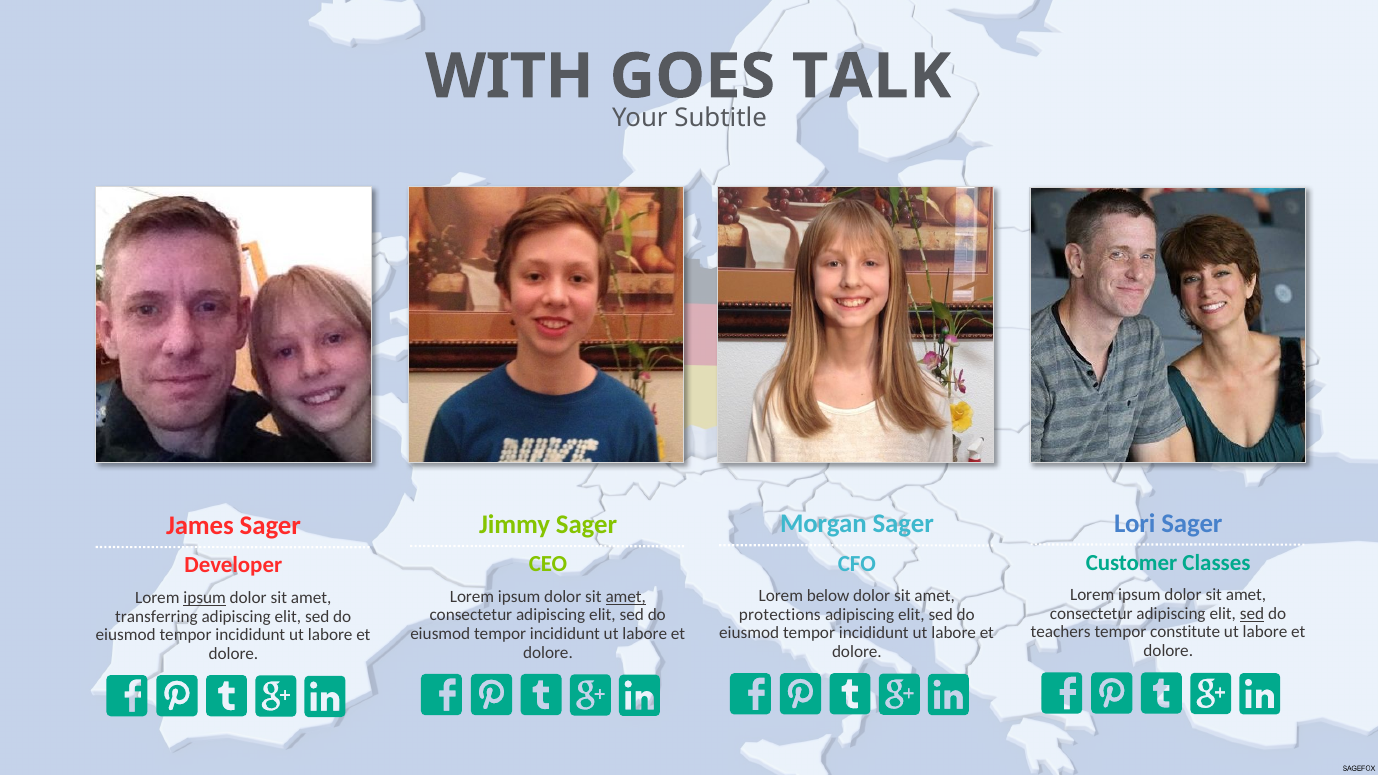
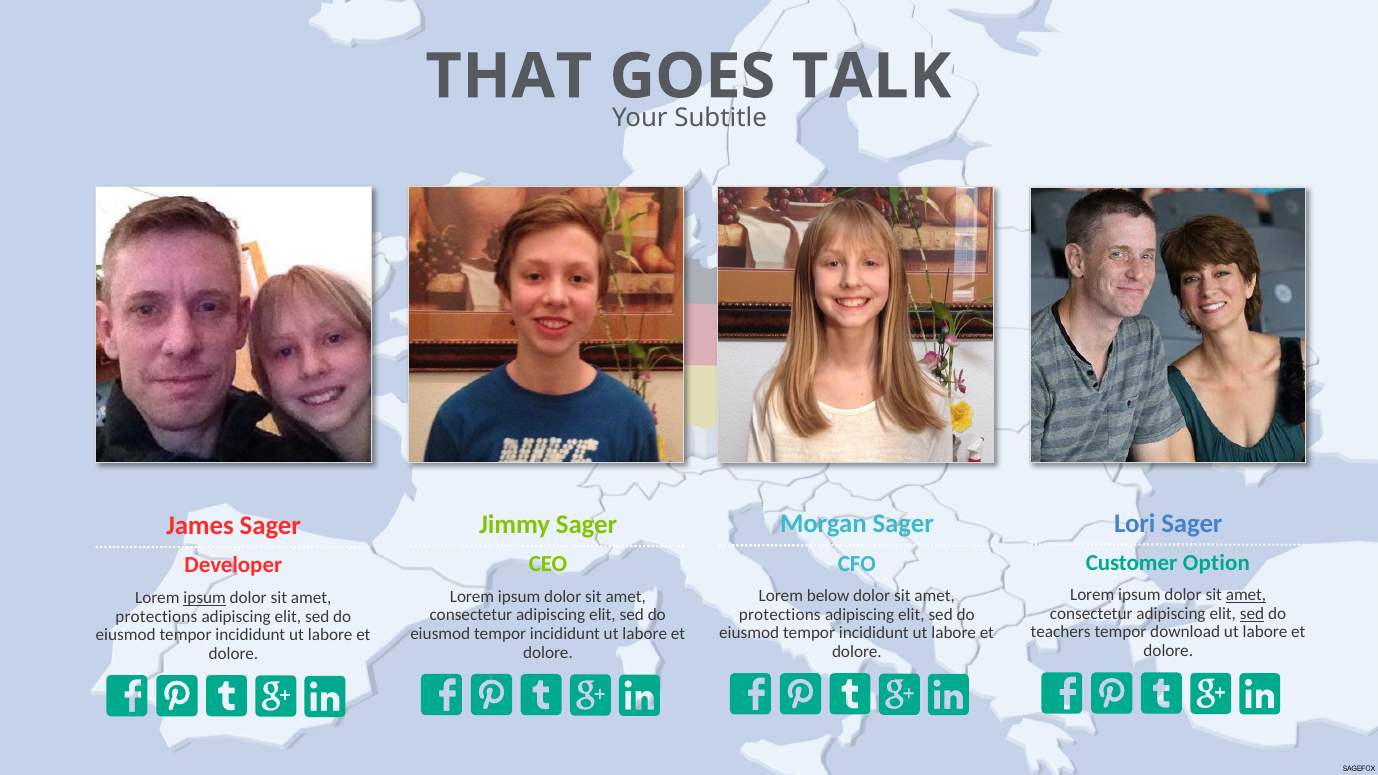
WITH: WITH -> THAT (509, 77)
Classes: Classes -> Option (1216, 563)
amet underline: none -> present (1246, 595)
amet underline: present -> none (626, 597)
transferring: transferring -> protections (156, 616)
constitute: constitute -> download (1185, 632)
